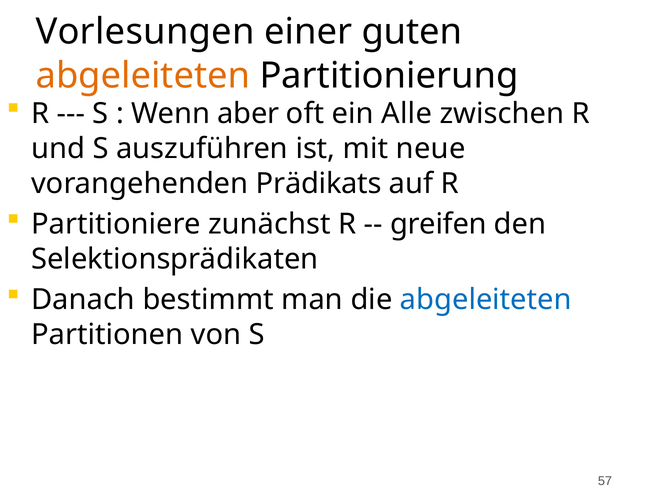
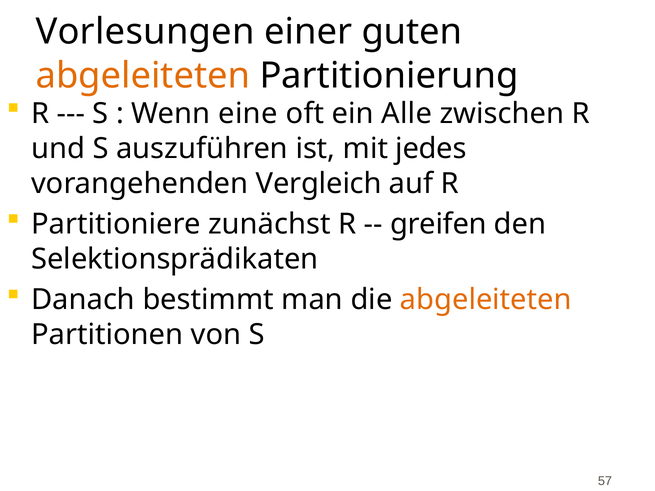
aber: aber -> eine (248, 114)
neue: neue -> jedes (431, 149)
Prädikats: Prädikats -> Vergleich (319, 184)
abgeleiteten colour: blue -> orange (486, 300)
